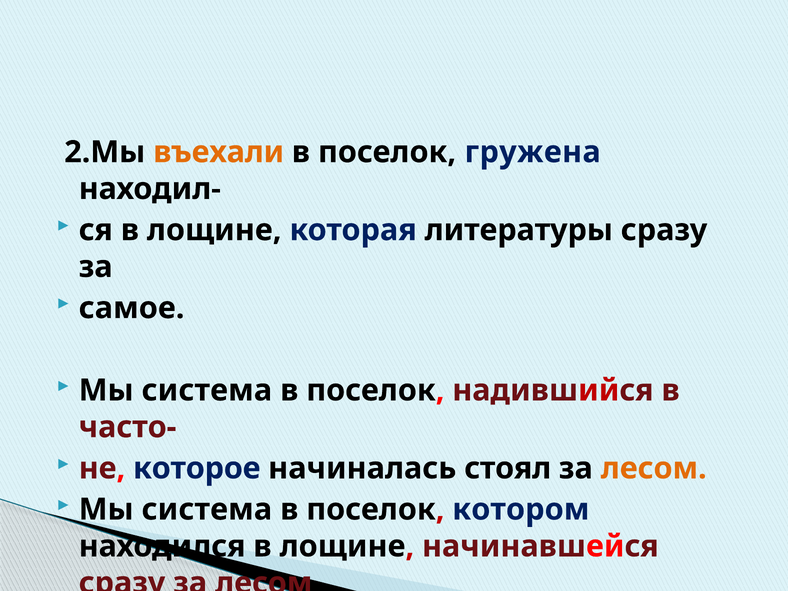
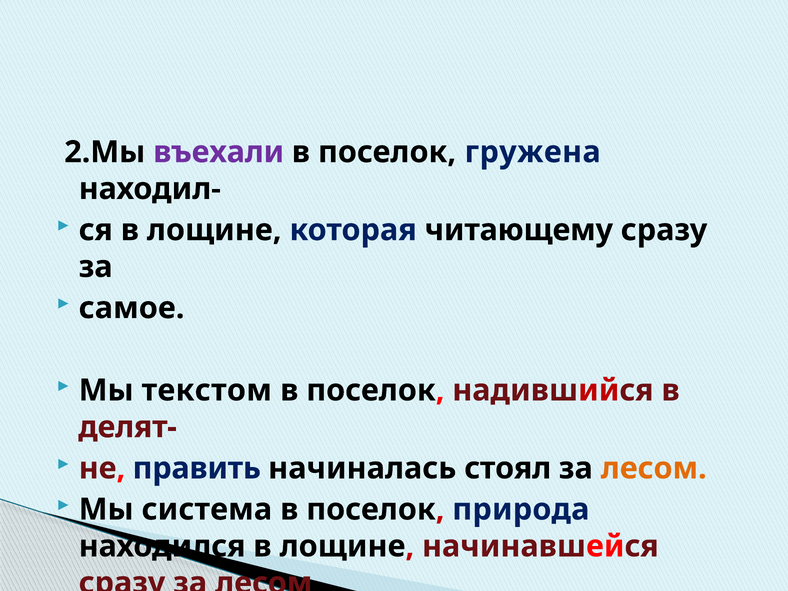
въехали colour: orange -> purple (219, 152)
литературы: литературы -> читающему (519, 230)
система: система -> текстом (207, 390)
часто-: часто- -> делят- (128, 427)
которое: которое -> править (197, 468)
котором: котором -> природа (521, 509)
